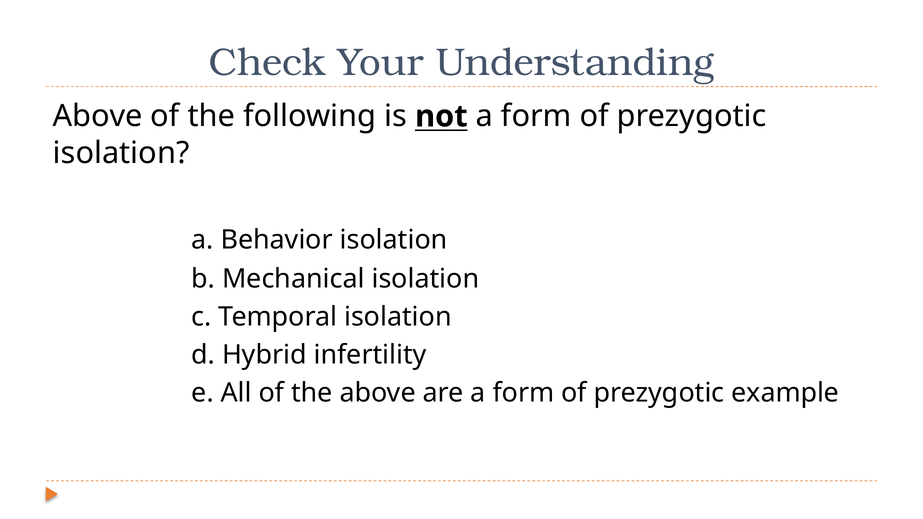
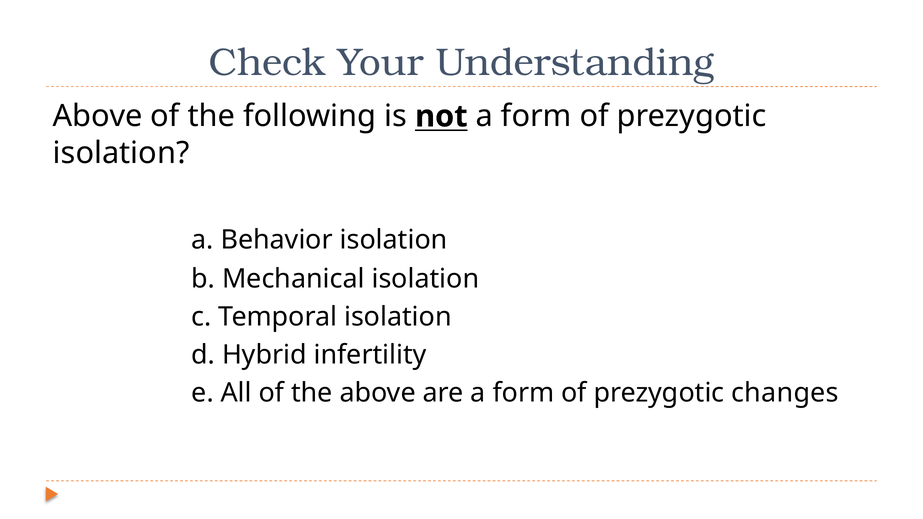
example: example -> changes (785, 393)
